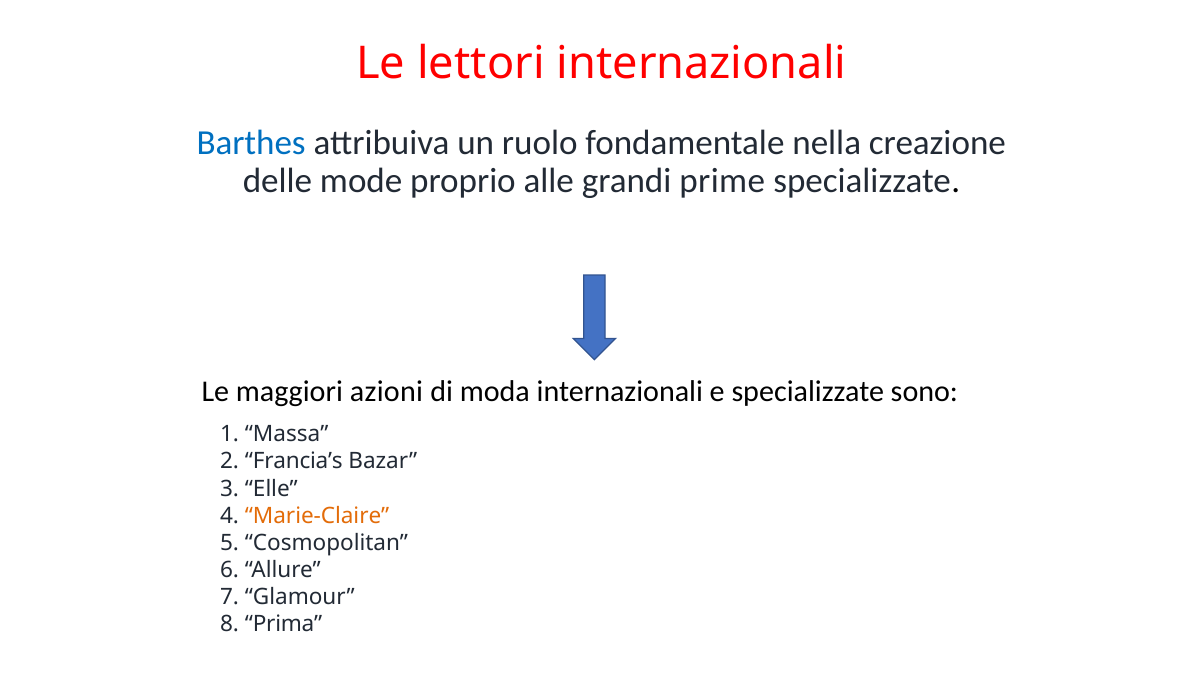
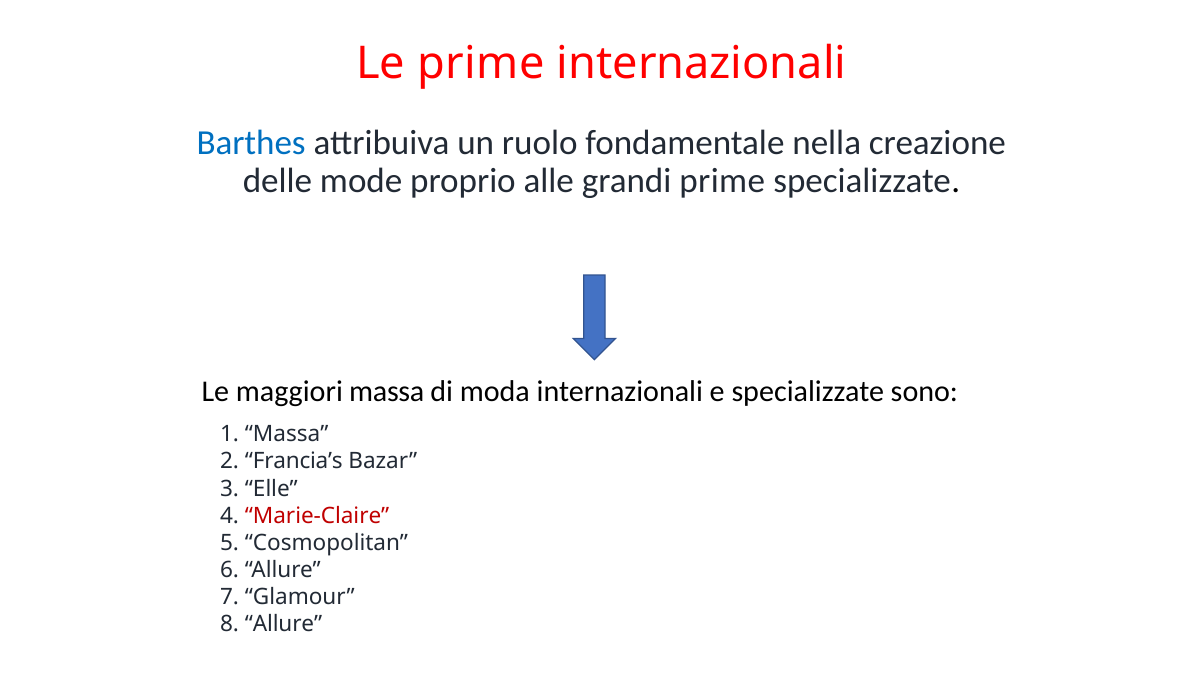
Le lettori: lettori -> prime (481, 64)
maggiori azioni: azioni -> massa (387, 391)
Marie-Claire colour: orange -> red (317, 515)
8 Prima: Prima -> Allure (284, 624)
